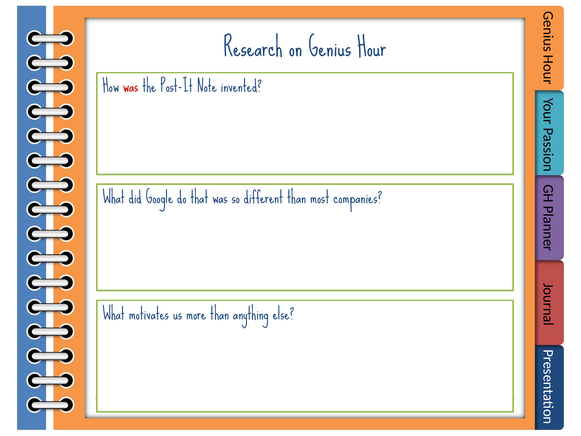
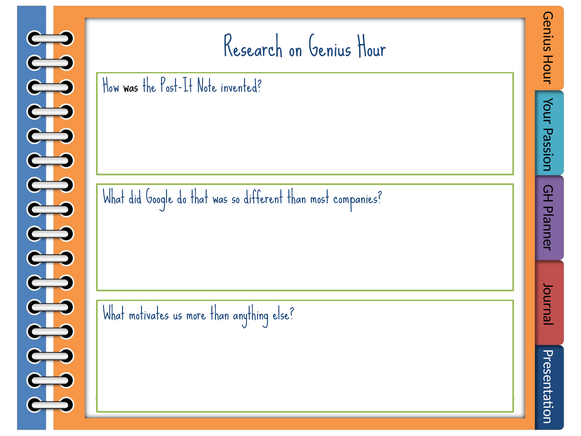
was colour: red -> black (131, 86)
